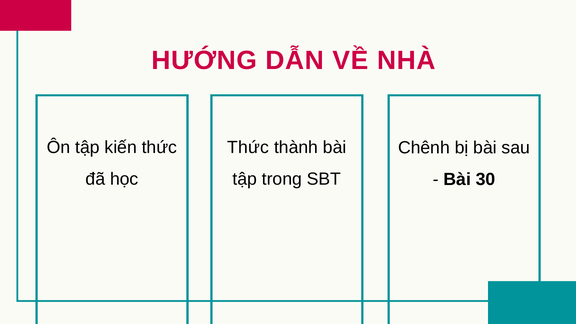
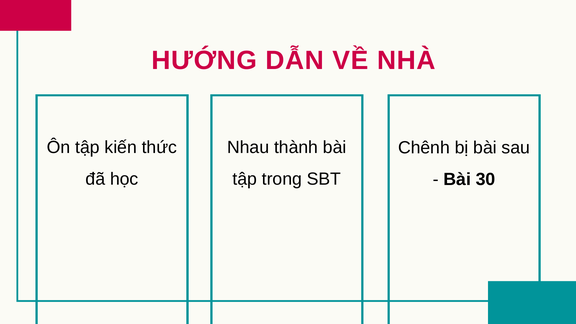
Thức: Thức -> Nhau (248, 147)
